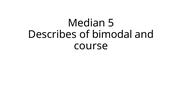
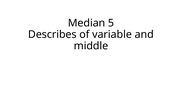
bimodal: bimodal -> variable (112, 35)
course: course -> middle (91, 46)
